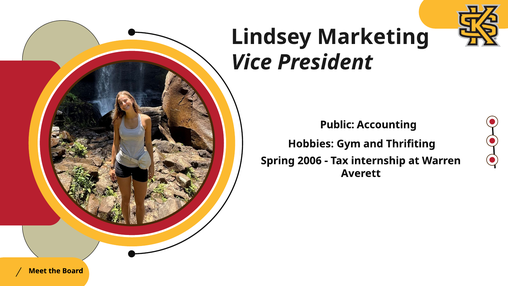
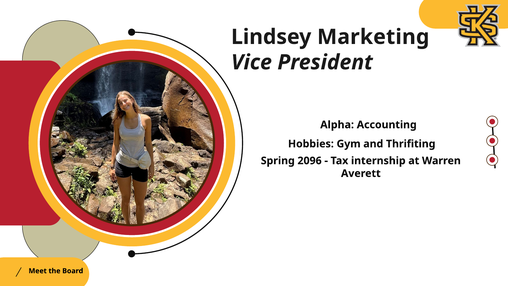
Public: Public -> Alpha (337, 125)
2006: 2006 -> 2096 (310, 161)
